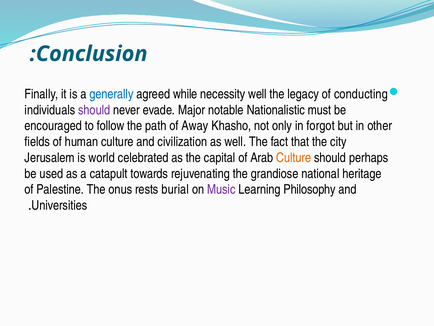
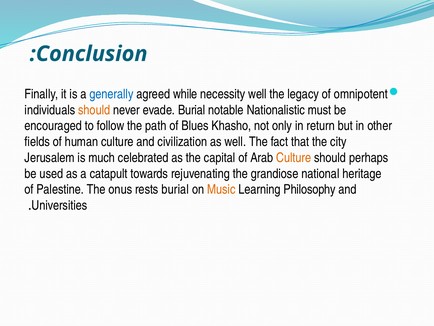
conducting: conducting -> omnipotent (361, 94)
should colour: purple -> orange (94, 110)
evade Major: Major -> Burial (192, 110)
Away: Away -> Blues (195, 126)
forgot: forgot -> return (321, 126)
world: world -> much (102, 158)
Music colour: purple -> orange (221, 189)
